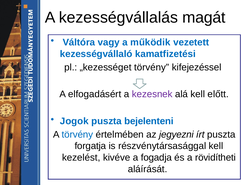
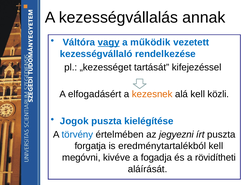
magát: magát -> annak (204, 18)
vagy underline: none -> present (109, 42)
kamatfizetési: kamatfizetési -> rendelkezése (165, 54)
„kezességet törvény: törvény -> tartását (152, 67)
kezesnek colour: purple -> orange (152, 94)
előtt: előtt -> közli (218, 94)
bejelenteni: bejelenteni -> kielégítése (149, 121)
részvénytársasággal: részvénytársasággal -> eredménytartalékból (162, 146)
kezelést: kezelést -> megóvni (81, 158)
